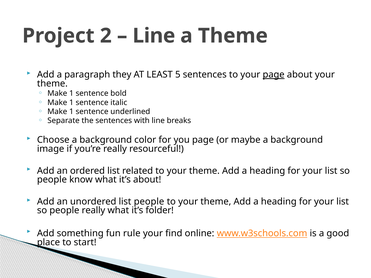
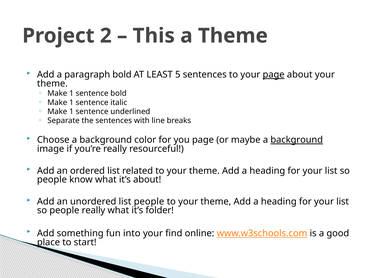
Line: Line -> This (154, 36)
paragraph they: they -> bold (122, 75)
background underline: none -> present (297, 140)
rule: rule -> into (132, 233)
